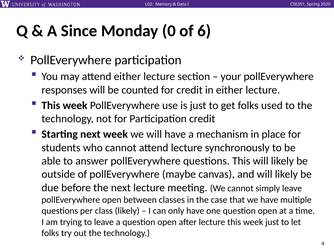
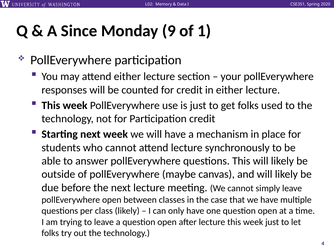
0: 0 -> 9 (169, 31)
6: 6 -> 1 (204, 31)
